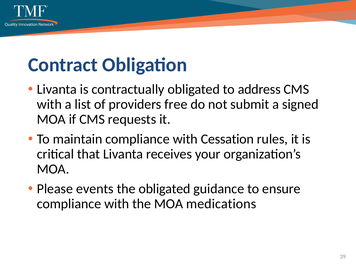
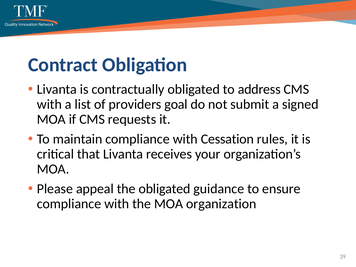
free: free -> goal (176, 104)
events: events -> appeal (95, 189)
medications: medications -> organization (221, 204)
